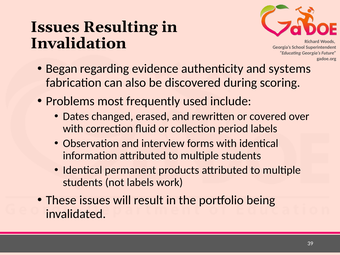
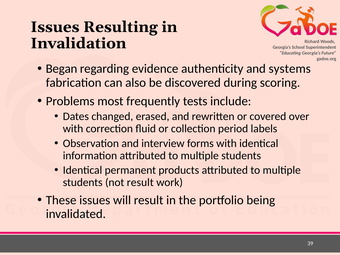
used: used -> tests (195, 101)
not labels: labels -> result (140, 182)
